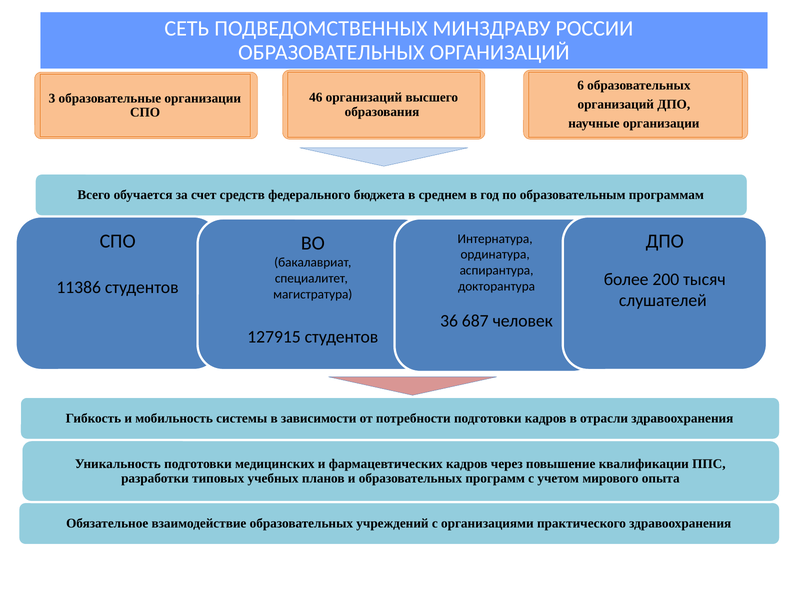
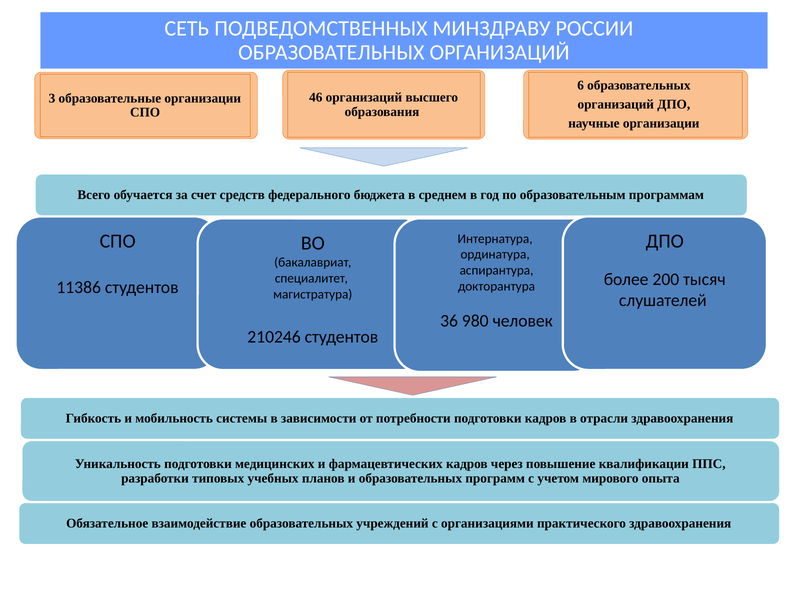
687: 687 -> 980 (475, 321)
127915: 127915 -> 210246 (274, 337)
